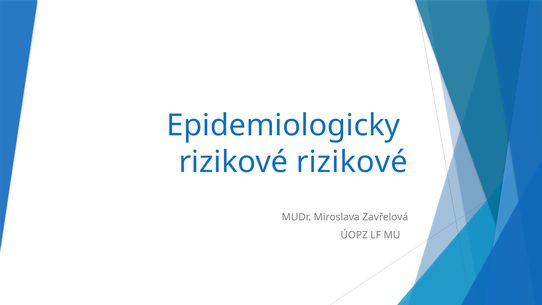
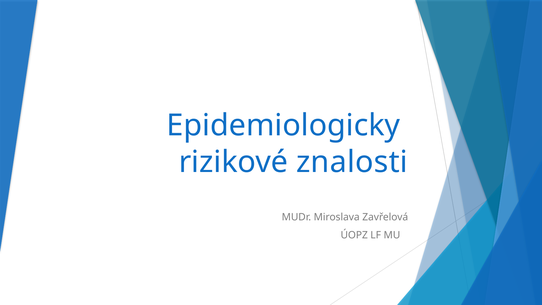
rizikové rizikové: rizikové -> znalosti (352, 162)
